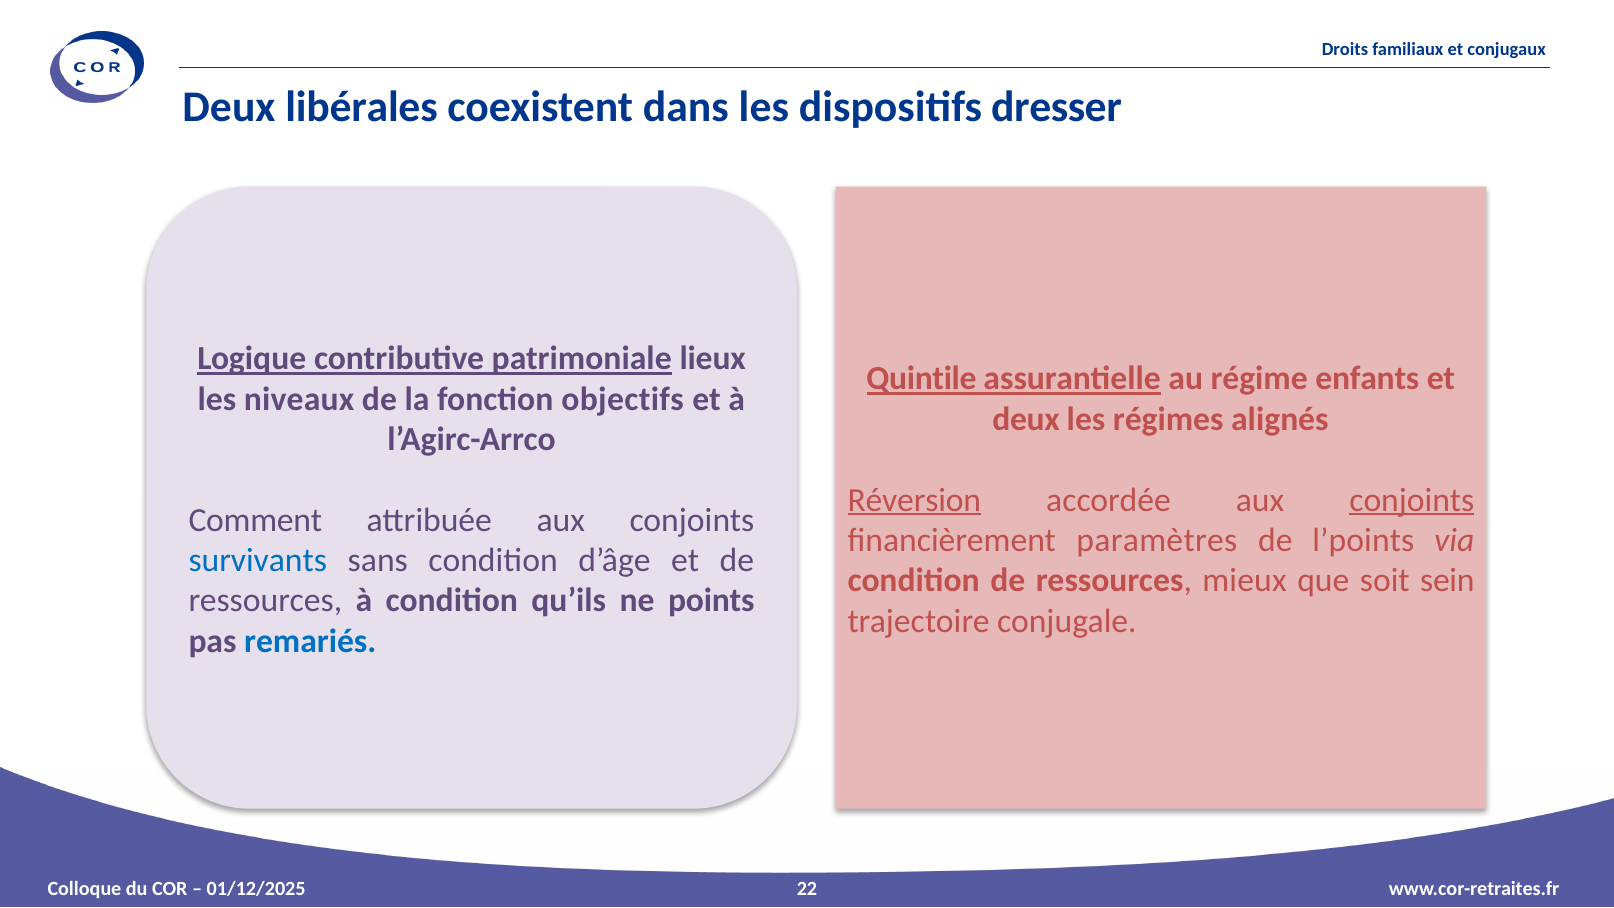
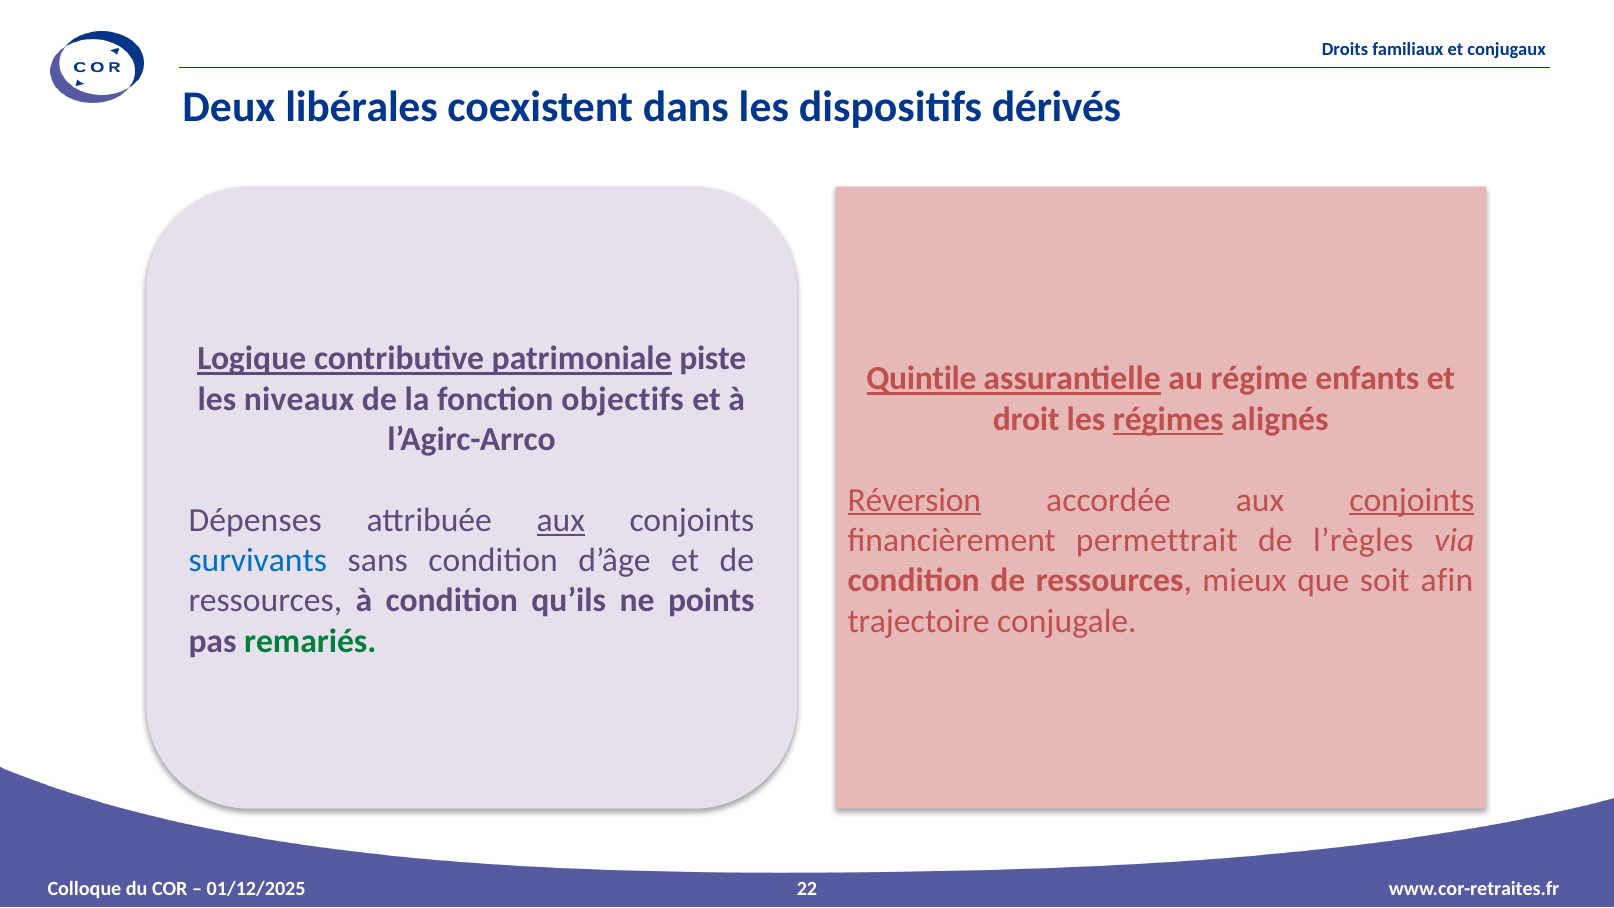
dresser: dresser -> dérivés (1056, 107)
lieux: lieux -> piste (713, 359)
deux: deux -> droit (1026, 419)
régimes underline: none -> present (1168, 419)
Comment: Comment -> Dépenses (255, 520)
aux underline: none -> present (561, 520)
paramètres: paramètres -> permettrait (1157, 540)
l’points: l’points -> l’règles (1363, 540)
sein: sein -> afin (1447, 581)
remariés colour: blue -> green (310, 641)
